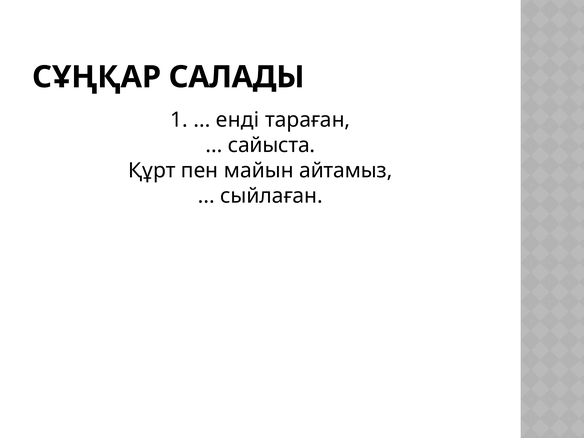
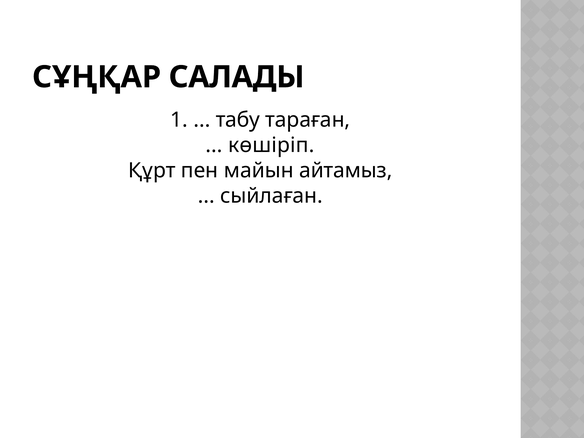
енді: енді -> табу (238, 120)
сайыста: сайыста -> көшіріп (271, 145)
